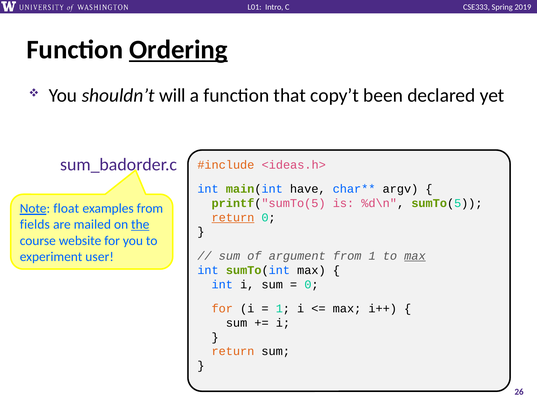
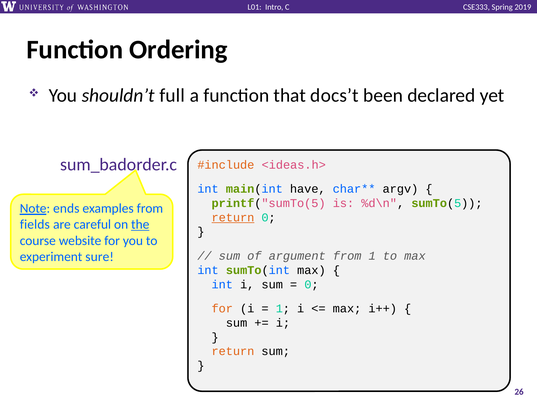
Ordering underline: present -> none (178, 50)
will: will -> full (172, 96)
copy’t: copy’t -> docs’t (335, 96)
float: float -> ends (66, 209)
mailed: mailed -> careful (92, 225)
user: user -> sure (100, 257)
max underline: present -> none (415, 256)
